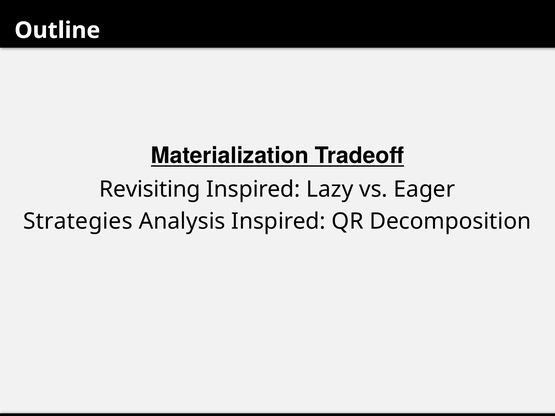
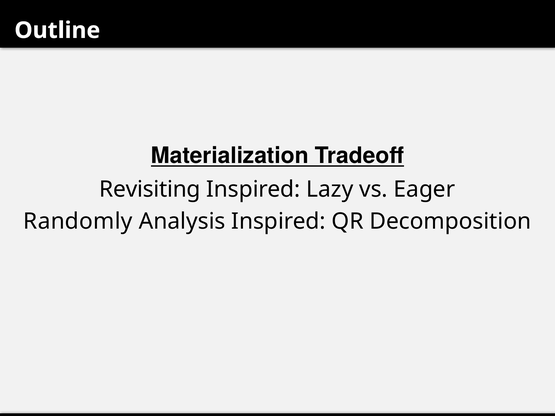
Strategies: Strategies -> Randomly (78, 221)
